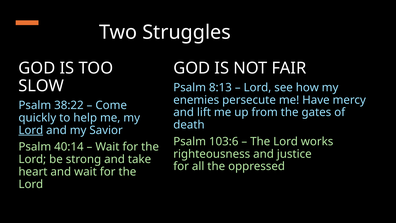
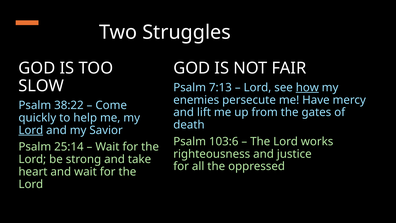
8:13: 8:13 -> 7:13 (220, 87)
how underline: none -> present (307, 87)
40:14: 40:14 -> 25:14 (69, 147)
